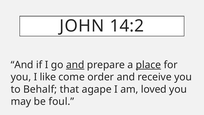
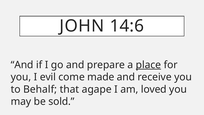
14:2: 14:2 -> 14:6 (127, 26)
and underline: present -> none (75, 65)
like: like -> evil (48, 77)
order: order -> made (101, 77)
foul: foul -> sold (61, 101)
